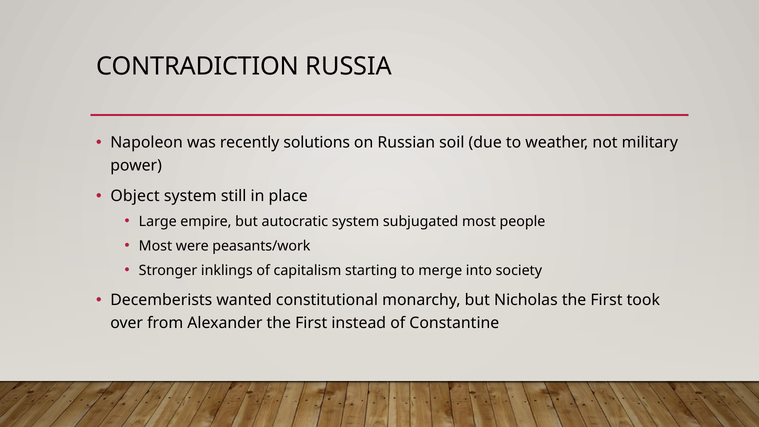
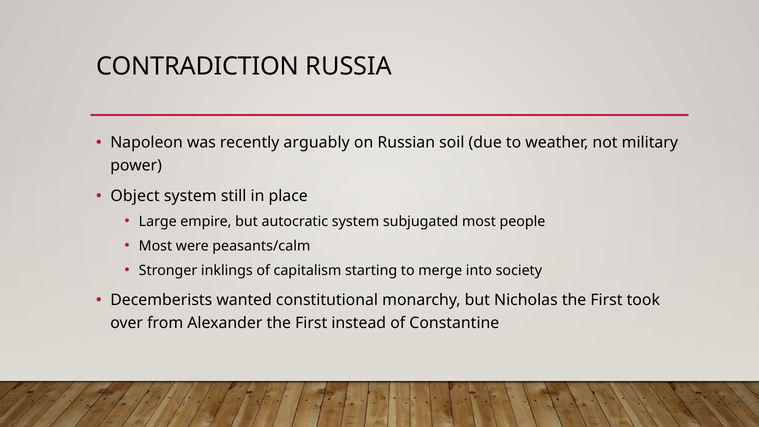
solutions: solutions -> arguably (317, 143)
peasants/work: peasants/work -> peasants/calm (261, 246)
